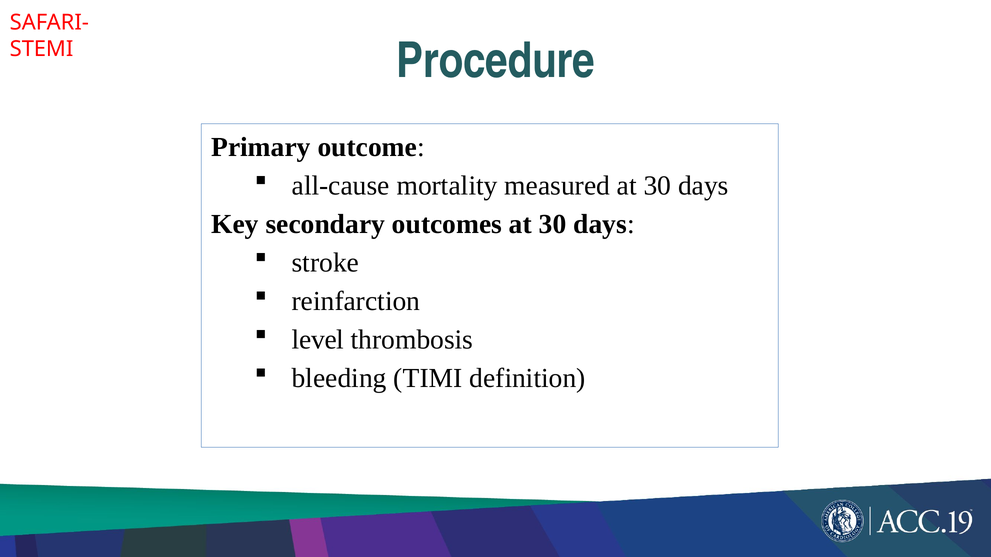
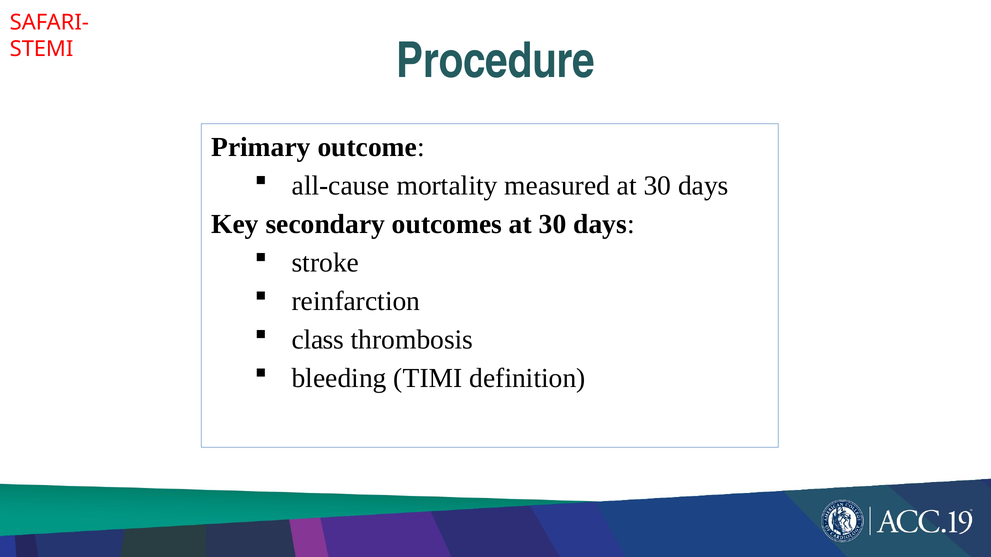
level: level -> class (318, 340)
